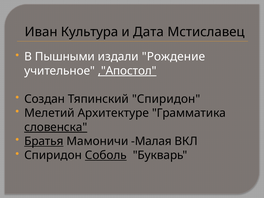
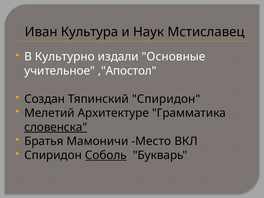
Дата: Дата -> Наук (149, 32)
Пышными: Пышными -> Культурно (65, 57)
Рождение: Рождение -> Основные (174, 57)
,"Апостол underline: present -> none (127, 71)
Братья underline: present -> none (44, 141)
Малая: Малая -> Место (151, 141)
